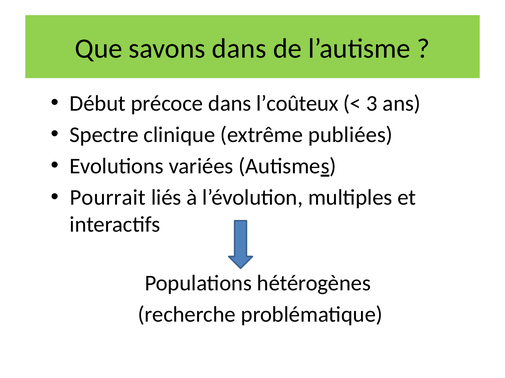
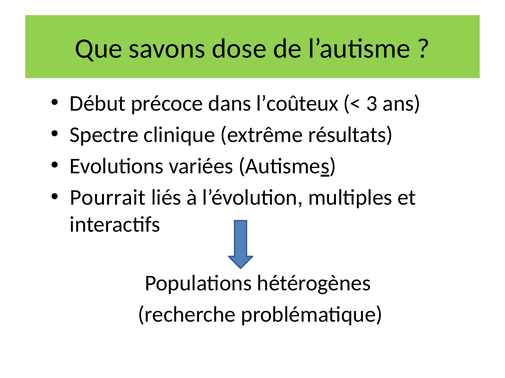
savons dans: dans -> dose (239, 49)
publiées: publiées -> résultats (351, 135)
